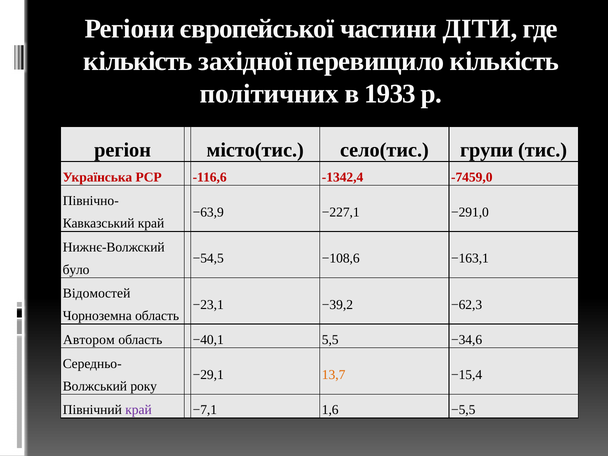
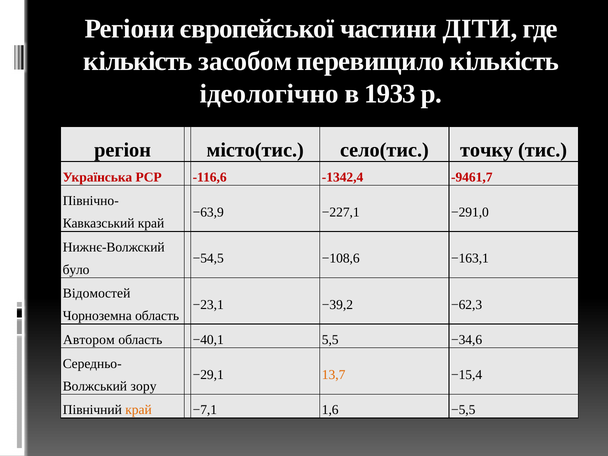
західної: західної -> засобом (245, 61)
полiтичних: полiтичних -> ідеологічно (269, 94)
групи: групи -> точку (487, 150)
-7459,0: -7459,0 -> -9461,7 (472, 177)
року: року -> зору (144, 386)
край colour: purple -> orange (139, 410)
